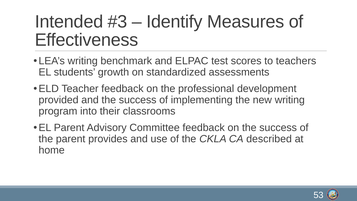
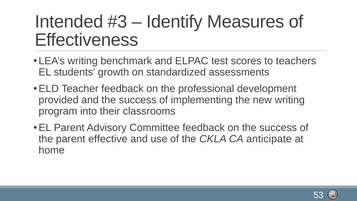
provides: provides -> effective (108, 139)
described: described -> anticipate (269, 139)
